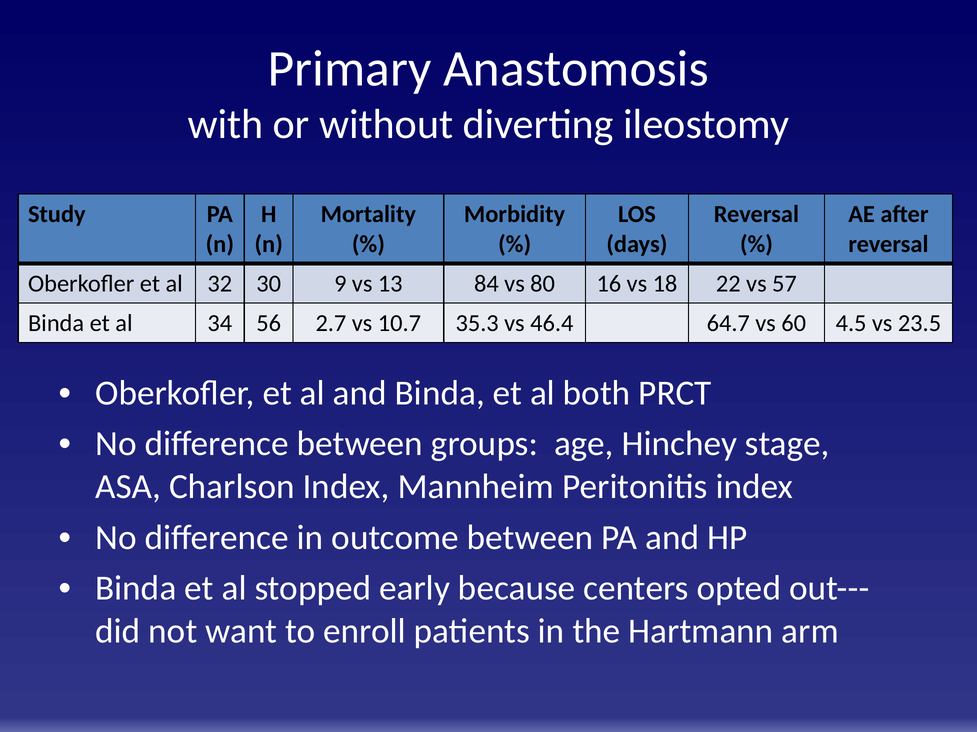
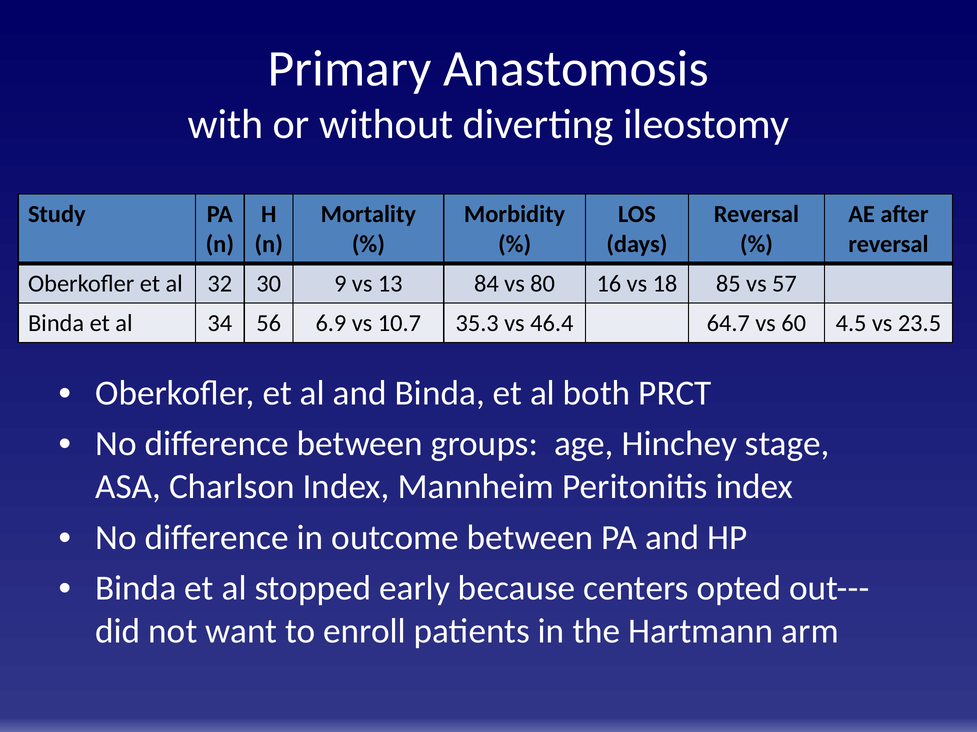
22: 22 -> 85 (728, 284)
2.7: 2.7 -> 6.9 (331, 323)
